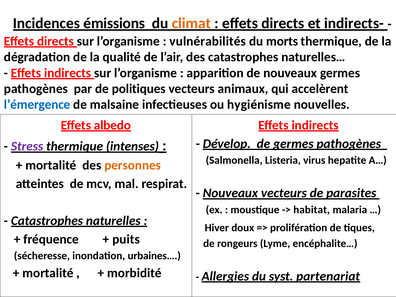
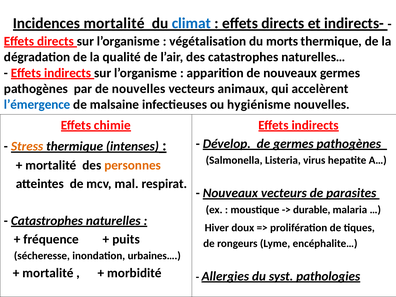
Incidences émissions: émissions -> mortalité (114, 23)
climat colour: orange -> blue (191, 23)
vulnérabilités: vulnérabilités -> végétalisation (208, 41)
de politiques: politiques -> nouvelles (139, 89)
albedo: albedo -> chimie (112, 125)
Stress colour: purple -> orange (27, 146)
habitat: habitat -> durable (312, 210)
partenariat: partenariat -> pathologies (328, 276)
